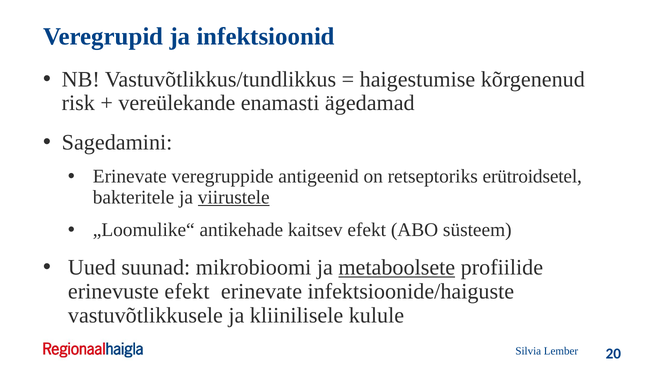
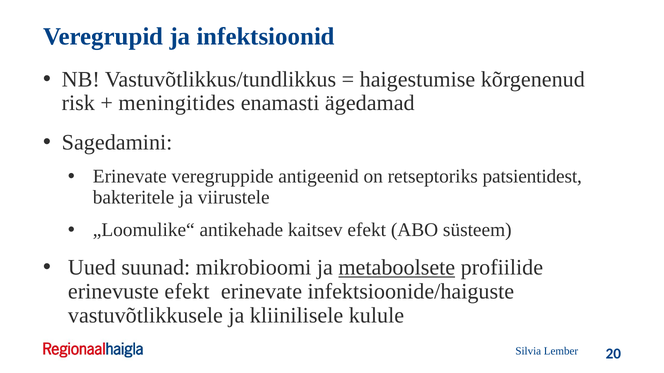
vereülekande: vereülekande -> meningitides (177, 103)
erütroidsetel: erütroidsetel -> patsientidest (532, 177)
viirustele underline: present -> none (234, 198)
